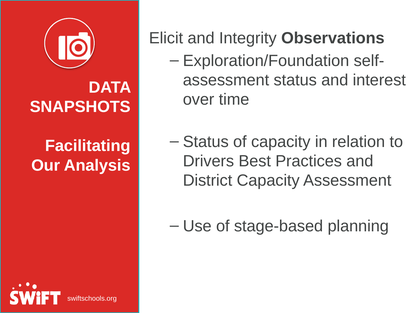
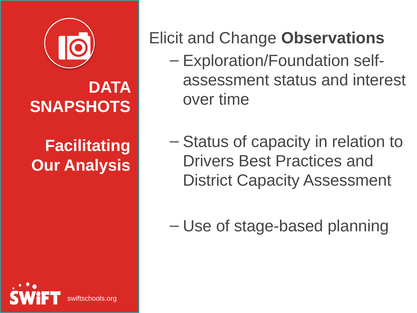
Integrity: Integrity -> Change (248, 38)
